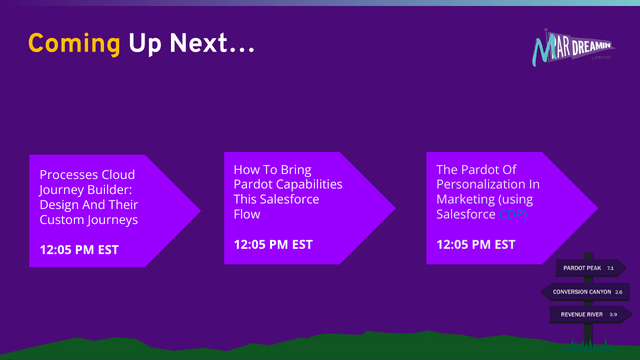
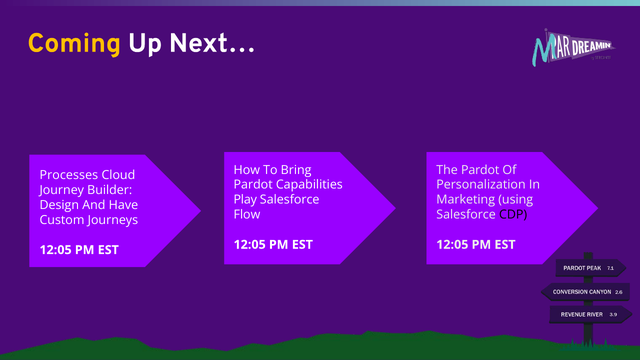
This: This -> Play (245, 200)
Their: Their -> Have (123, 205)
CDP colour: blue -> black (513, 215)
